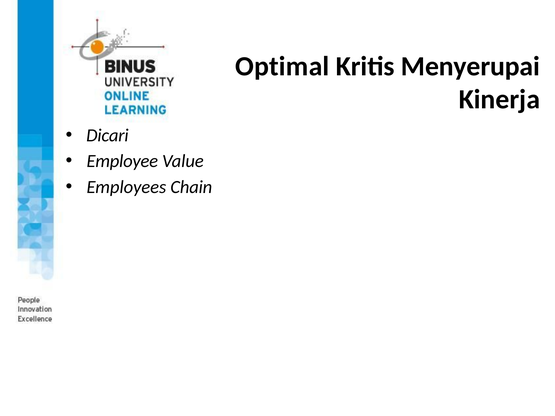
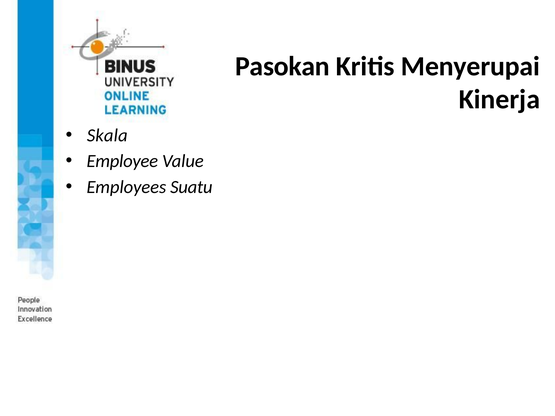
Optimal: Optimal -> Pasokan (282, 66)
Dicari: Dicari -> Skala (107, 135)
Chain: Chain -> Suatu (191, 187)
